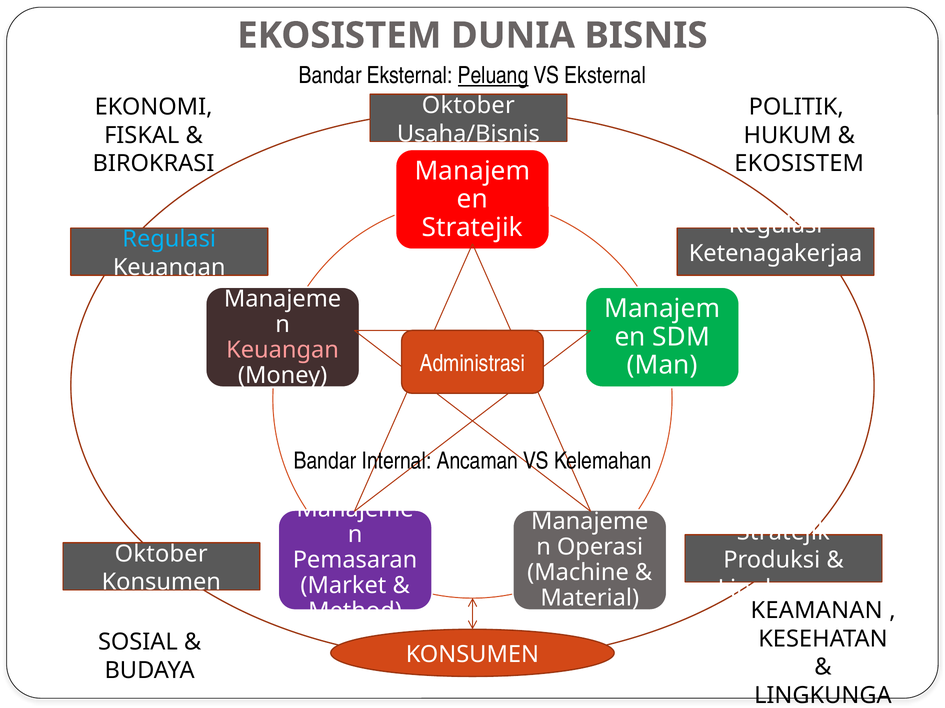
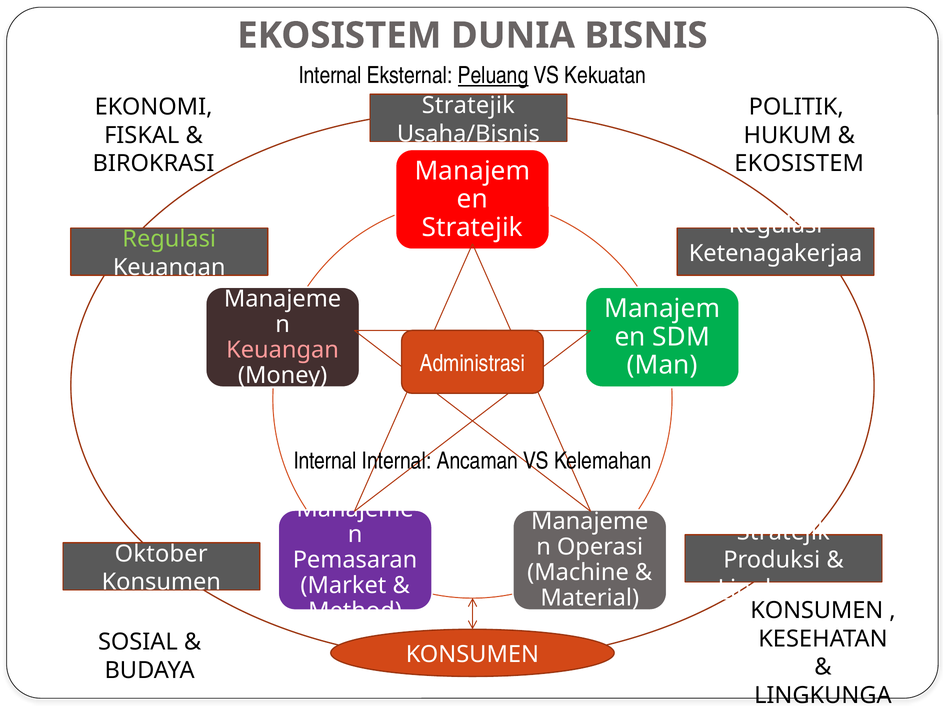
Bandar: Bandar -> Internal (330, 76)
VS Eksternal: Eksternal -> Kekuatan (605, 76)
Oktober: Oktober -> Stratejik (468, 106)
Regulasi colour: light blue -> light green (169, 239)
Bandar: Bandar -> Internal (325, 461)
Lingkungan underline: none -> present (784, 589)
KEAMANAN: KEAMANAN -> KONSUMEN (817, 611)
